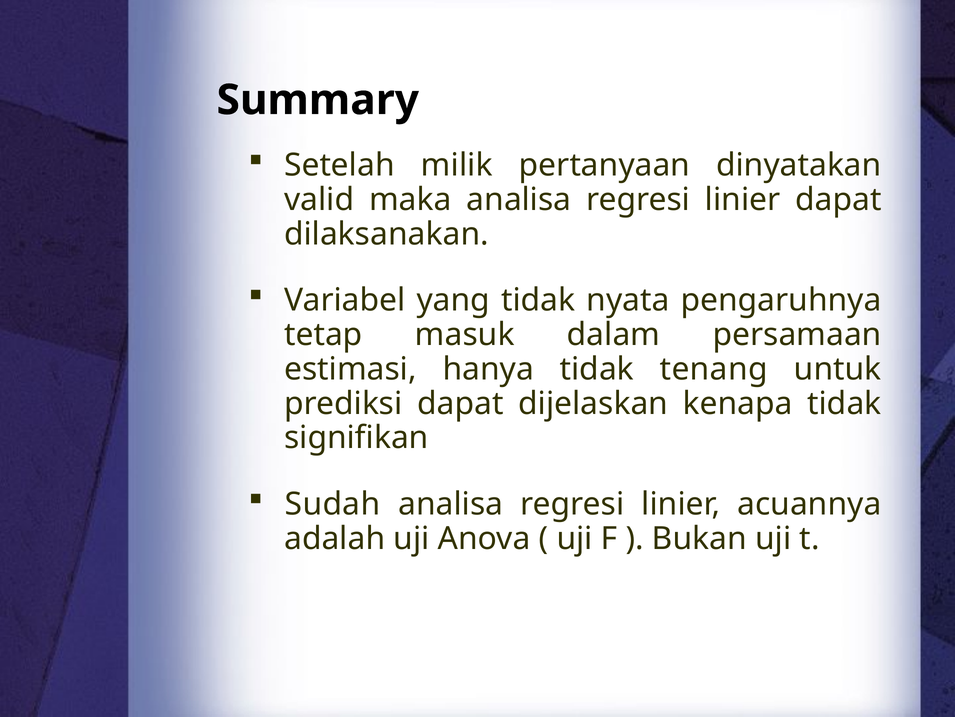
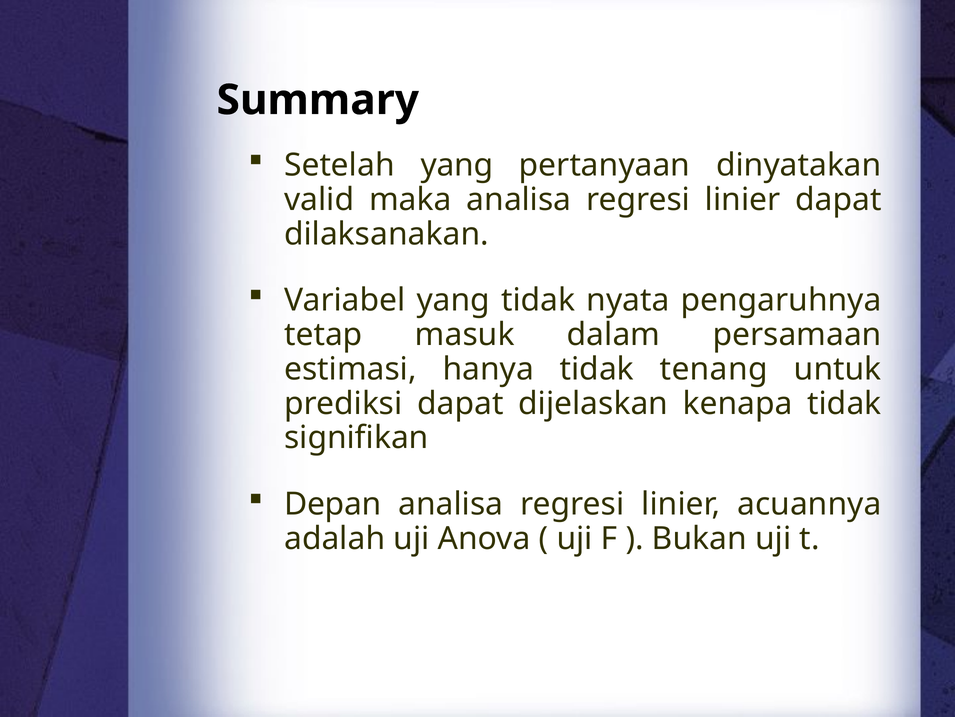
Setelah milik: milik -> yang (457, 165)
Sudah: Sudah -> Depan (333, 504)
